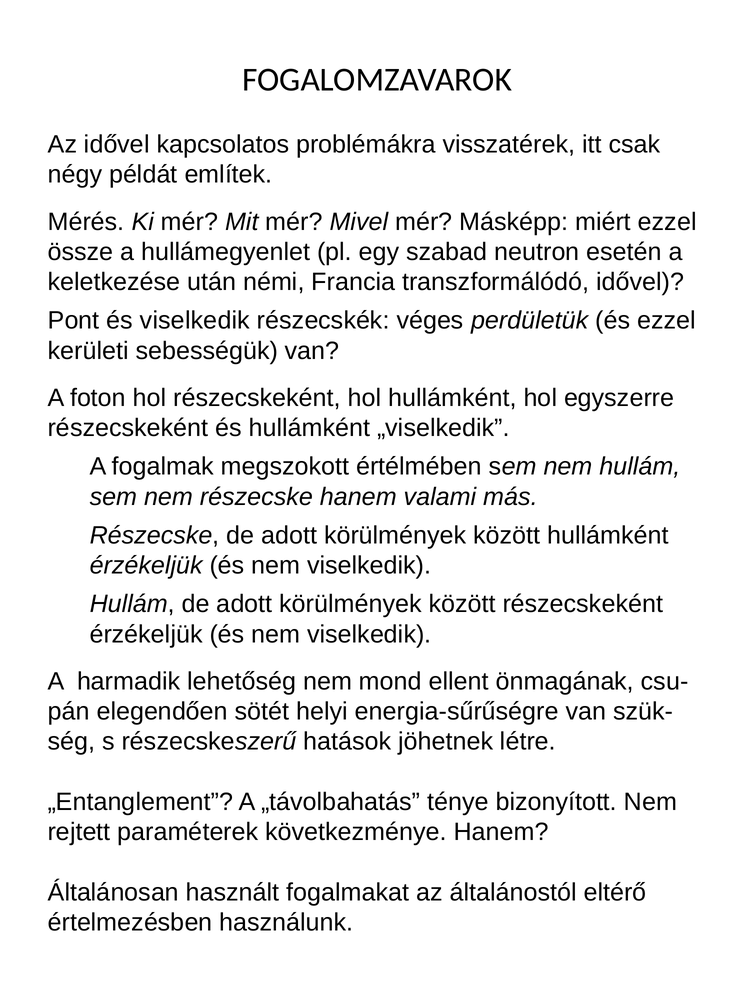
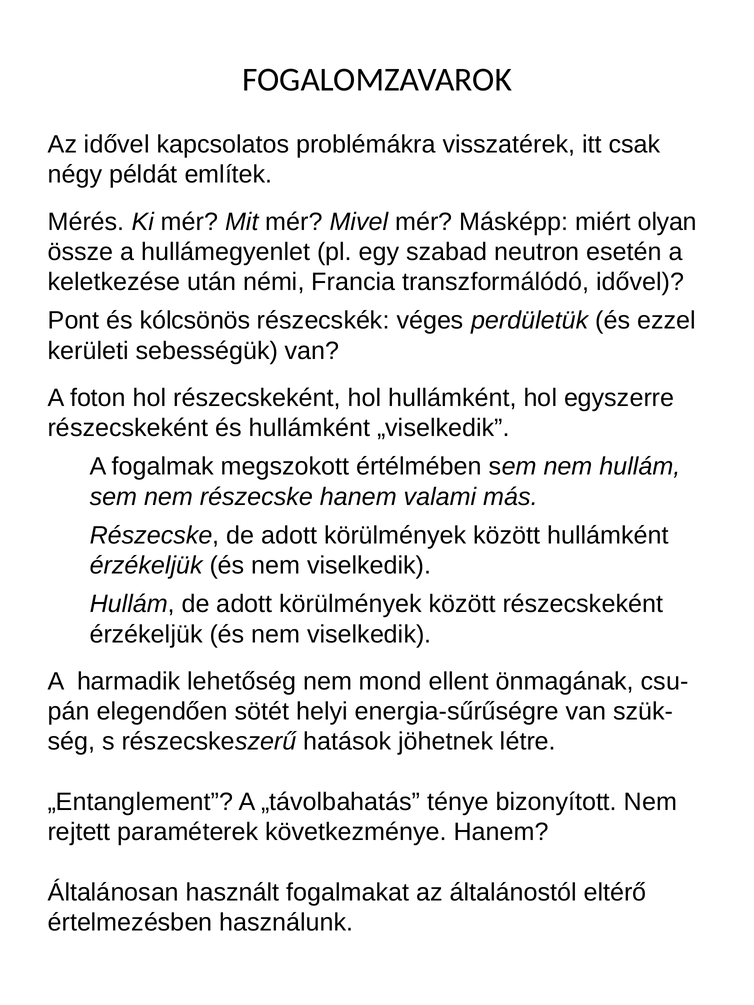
miért ezzel: ezzel -> olyan (667, 222)
és viselkedik: viselkedik -> kólcsönös (195, 321)
